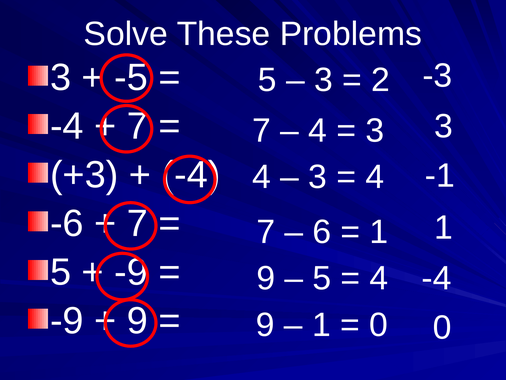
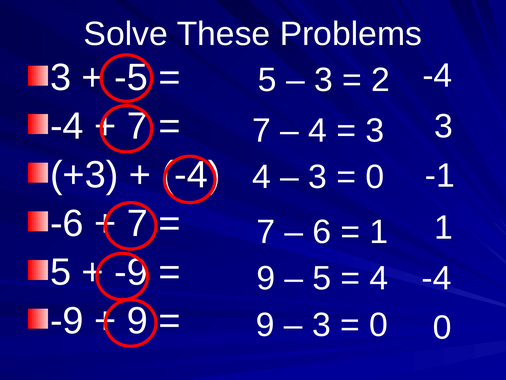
-3: -3 -> -4 (437, 76)
4: 4 -> 0 (375, 177)
1: 1 -> 3 (321, 324)
